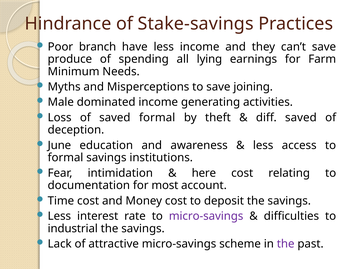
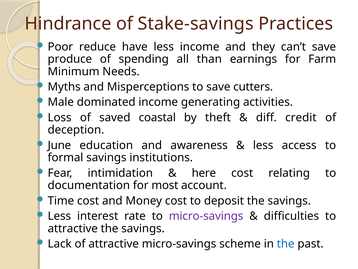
branch: branch -> reduce (98, 47)
lying: lying -> than (209, 59)
joining: joining -> cutters (253, 87)
saved formal: formal -> coastal (157, 117)
diff saved: saved -> credit (301, 117)
industrial: industrial -> attractive (73, 228)
the colour: purple -> blue (286, 243)
